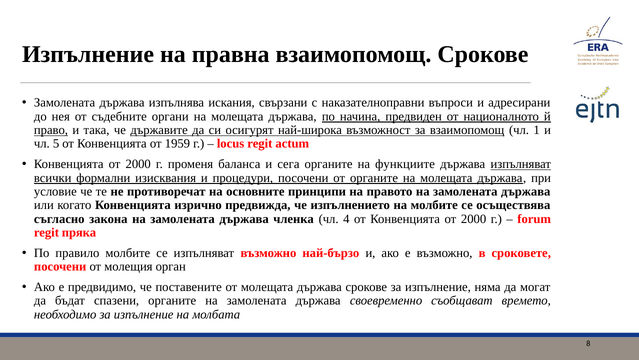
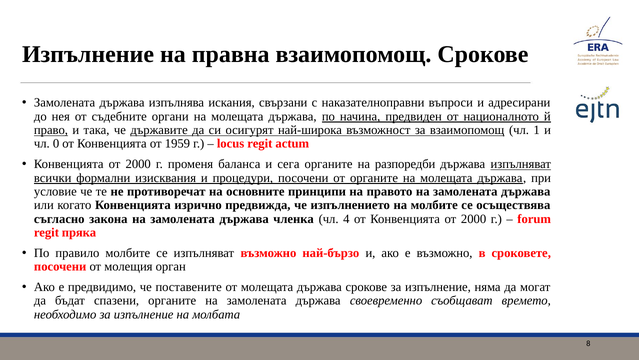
5: 5 -> 0 (56, 144)
функциите: функциите -> разпоредби (405, 164)
